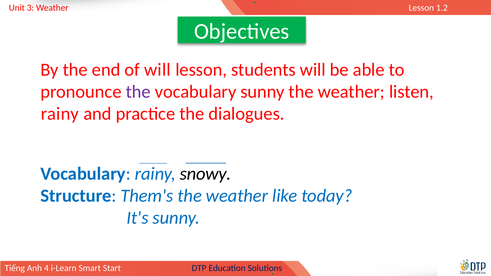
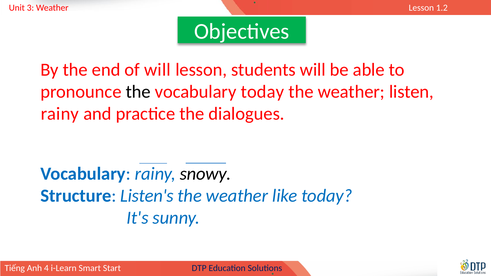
the colour: purple -> black (138, 92)
vocabulary sunny: sunny -> today (262, 92)
Them's: Them's -> Listen's (147, 196)
